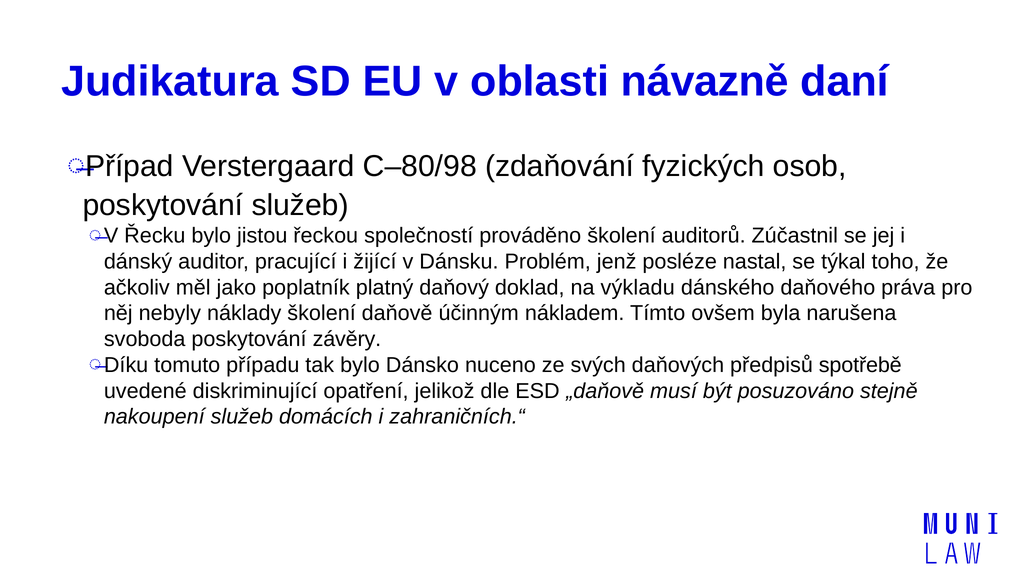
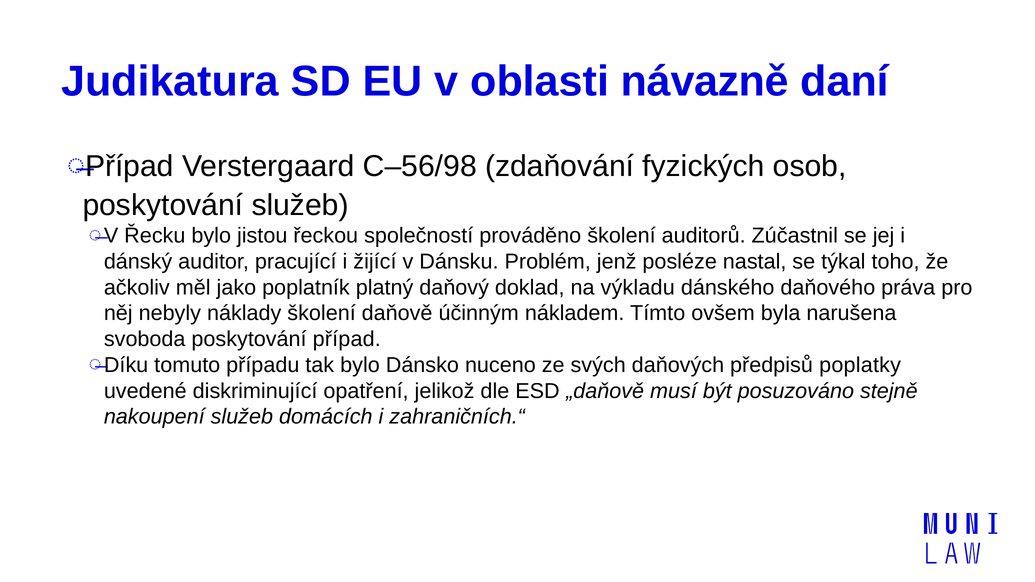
C–80/98: C–80/98 -> C–56/98 (420, 166)
poskytování závěry: závěry -> případ (347, 339)
spotřebě: spotřebě -> poplatky (860, 365)
